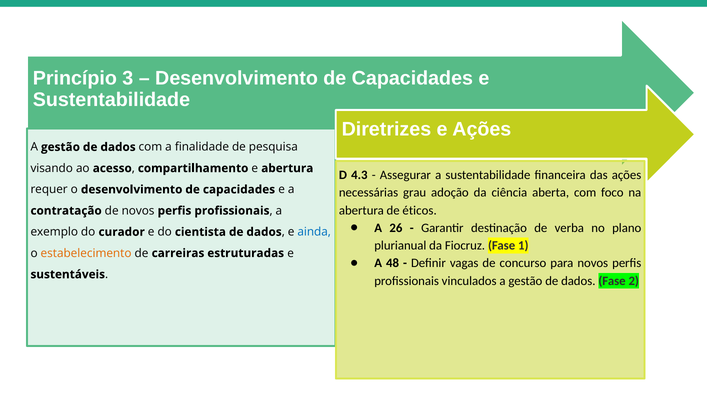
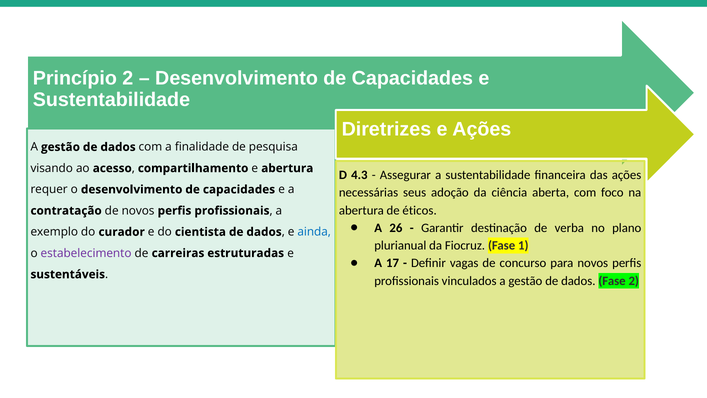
Princípio 3: 3 -> 2 (128, 78)
grau: grau -> seus (415, 193)
estabelecimento colour: orange -> purple (86, 253)
48: 48 -> 17 (393, 263)
